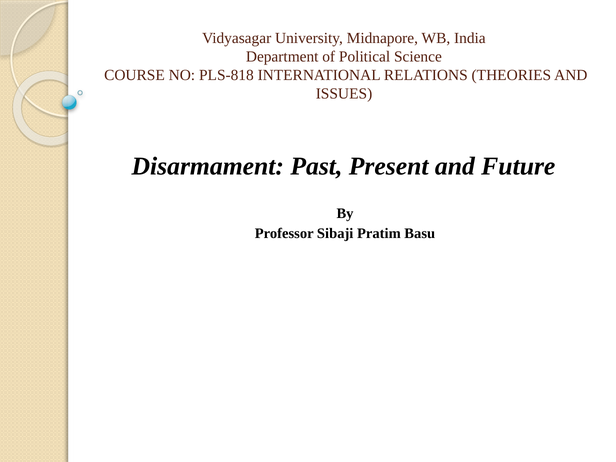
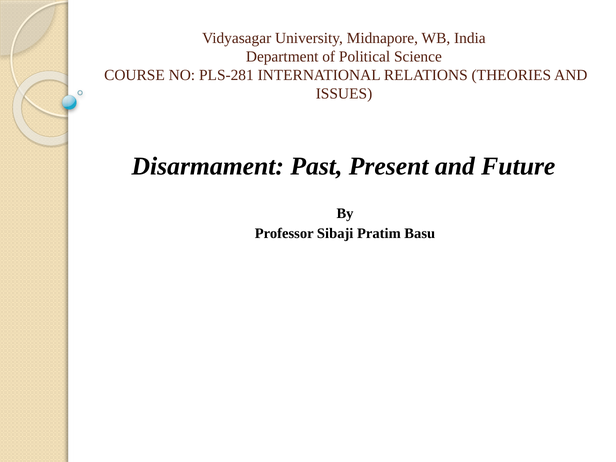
PLS-818: PLS-818 -> PLS-281 (226, 75)
